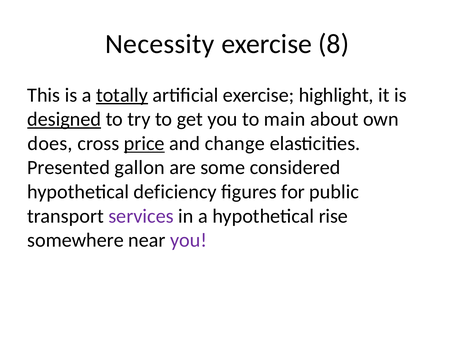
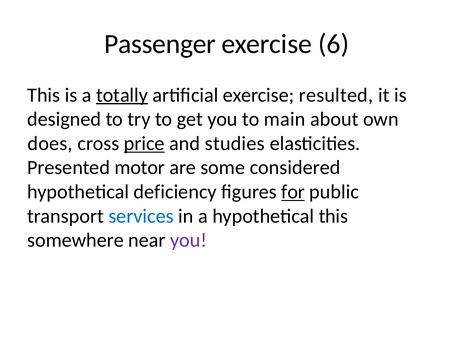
Necessity: Necessity -> Passenger (160, 44)
8: 8 -> 6 (334, 44)
highlight: highlight -> resulted (336, 95)
designed underline: present -> none (64, 119)
change: change -> studies (235, 144)
gallon: gallon -> motor (140, 168)
for underline: none -> present (293, 192)
services colour: purple -> blue (141, 216)
hypothetical rise: rise -> this (333, 216)
